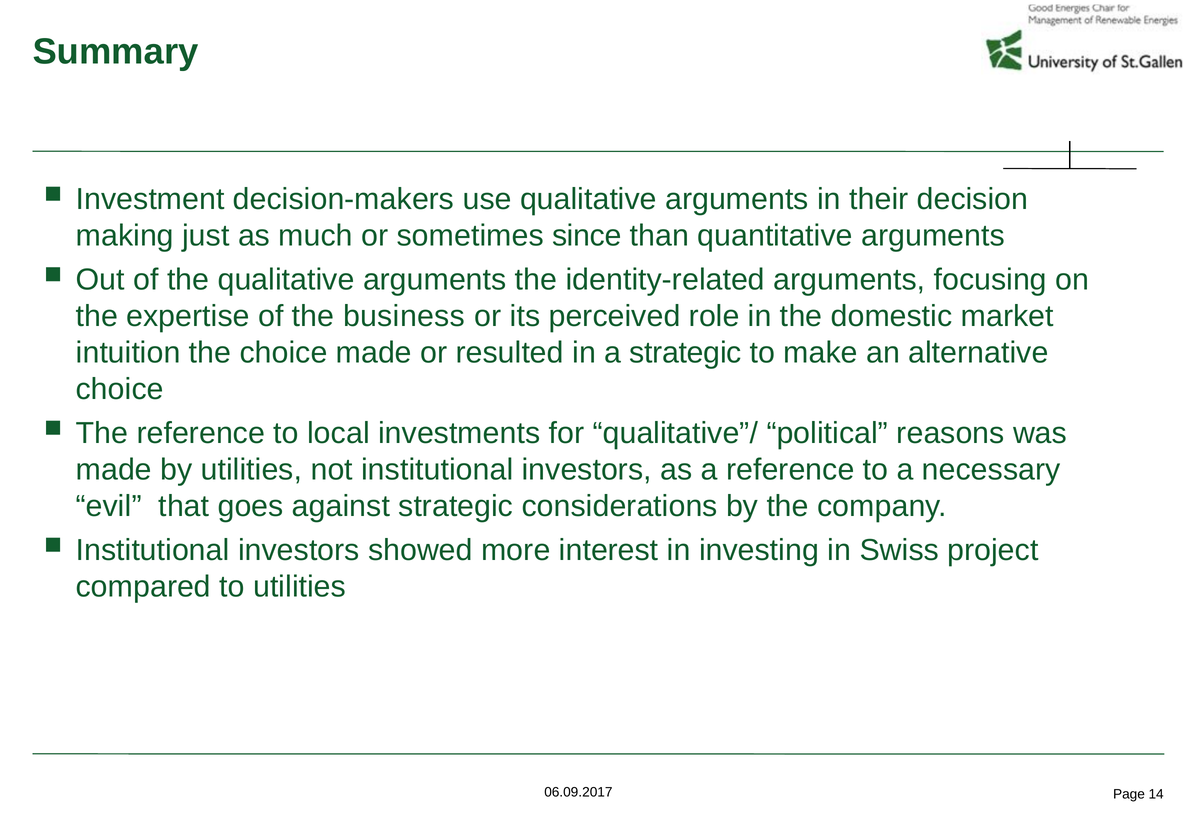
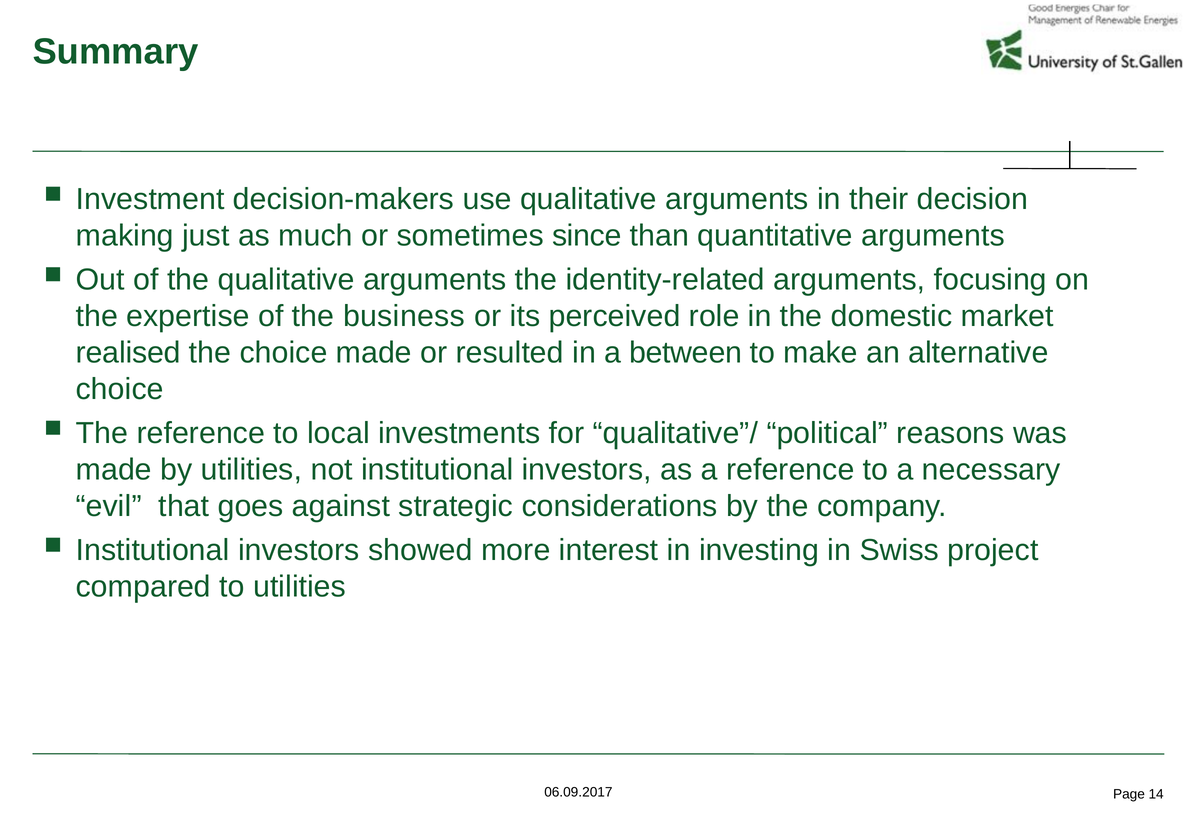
intuition: intuition -> realised (128, 353)
a strategic: strategic -> between (686, 353)
